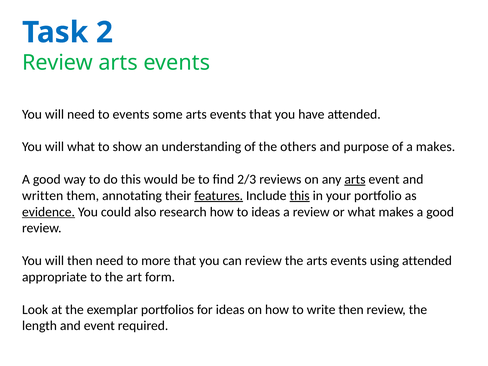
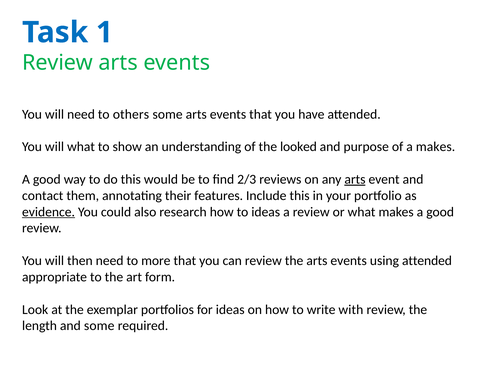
2: 2 -> 1 (104, 32)
to events: events -> others (131, 114)
others: others -> looked (298, 147)
written: written -> contact (43, 196)
features underline: present -> none (219, 196)
this underline: present -> none (300, 196)
write then: then -> with (351, 310)
and event: event -> some (99, 326)
